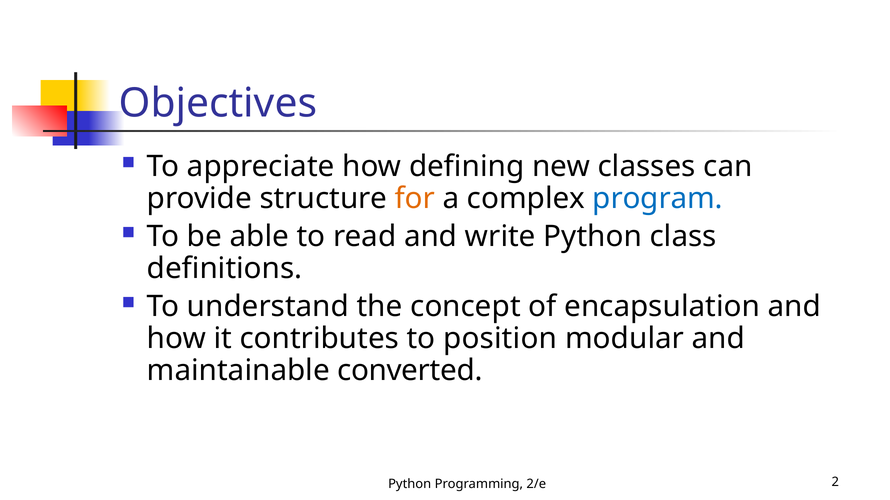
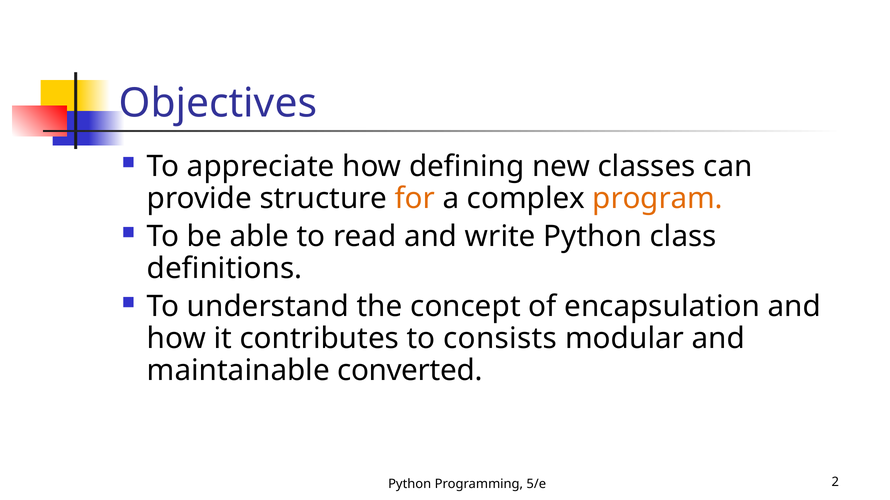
program colour: blue -> orange (658, 199)
position: position -> consists (500, 339)
2/e: 2/e -> 5/e (536, 485)
